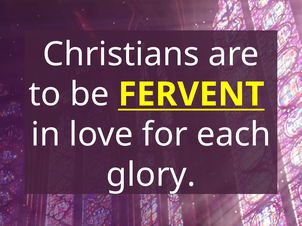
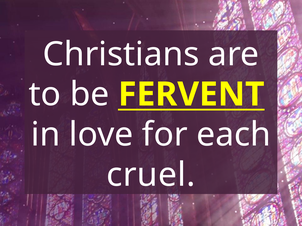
glory: glory -> cruel (151, 175)
